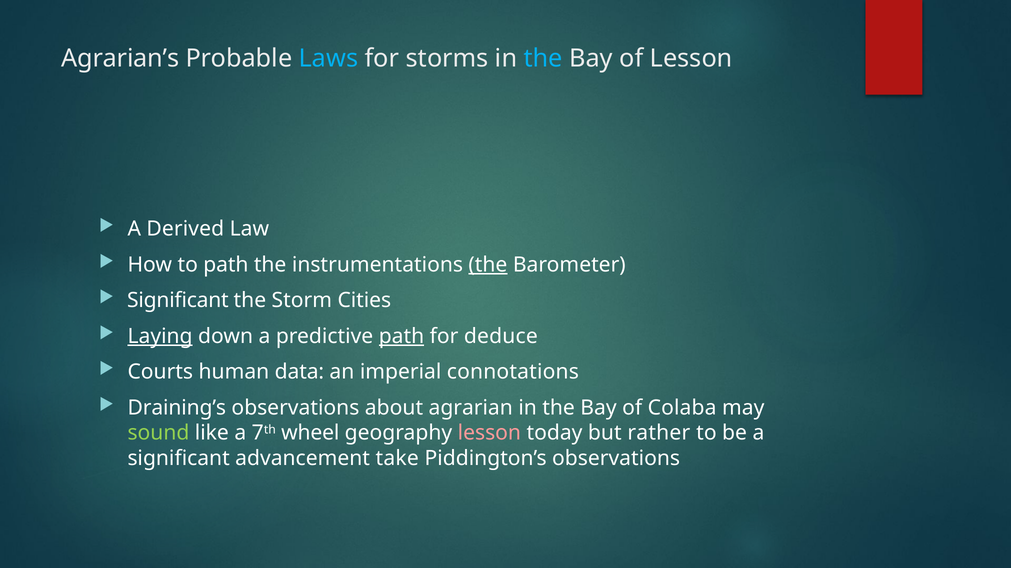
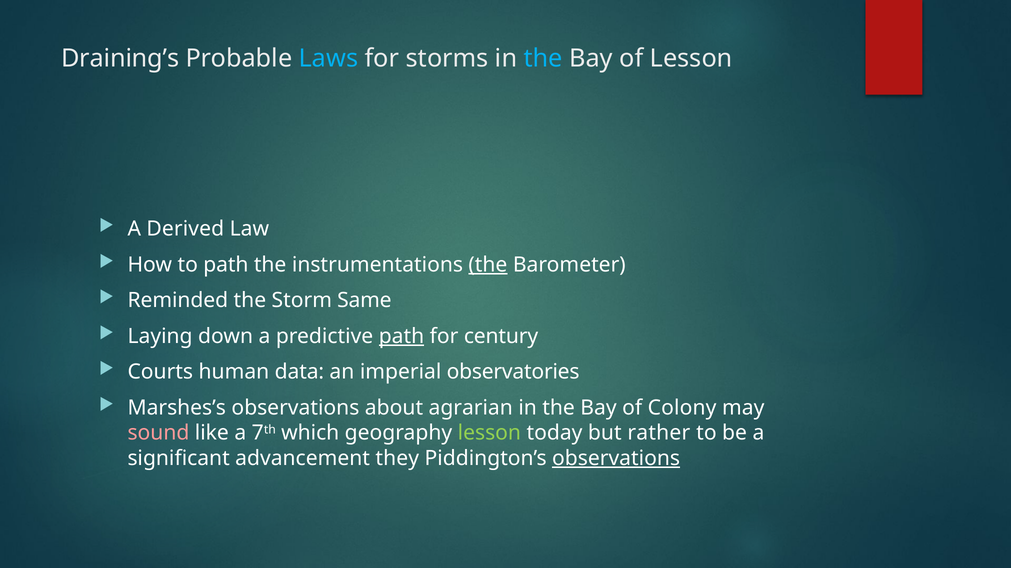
Agrarian’s: Agrarian’s -> Draining’s (120, 58)
Significant: Significant -> Reminded (178, 301)
Cities: Cities -> Same (364, 301)
Laying underline: present -> none (160, 337)
deduce: deduce -> century (501, 337)
connotations: connotations -> observatories (513, 372)
Draining’s: Draining’s -> Marshes’s (177, 408)
Colaba: Colaba -> Colony (682, 408)
sound colour: light green -> pink (158, 433)
wheel: wheel -> which (310, 433)
lesson colour: pink -> light green (489, 433)
take: take -> they (397, 459)
observations underline: none -> present (616, 459)
